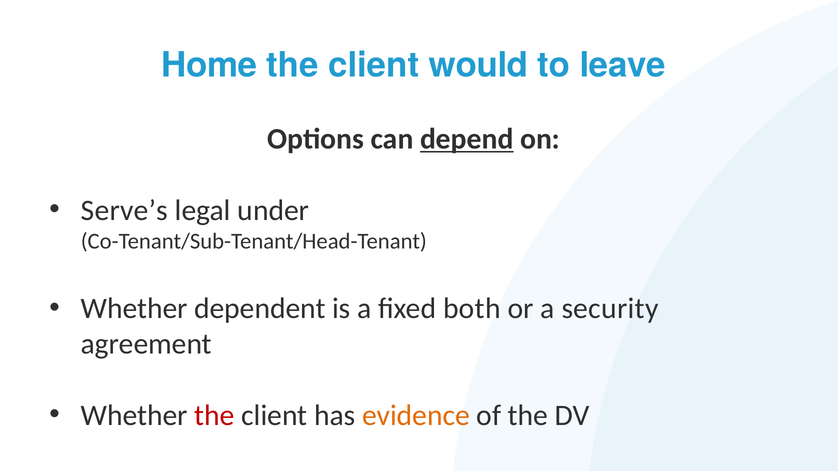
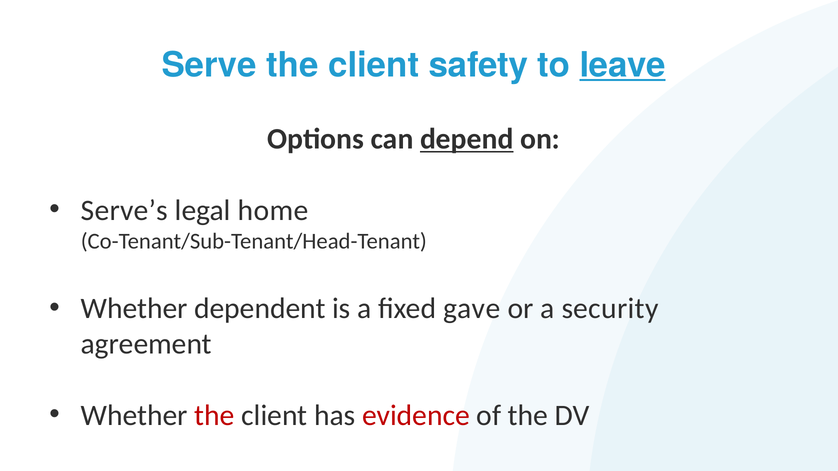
Home: Home -> Serve (209, 65)
would: would -> safety (478, 65)
leave underline: none -> present (623, 65)
under: under -> home (273, 210)
both: both -> gave (472, 309)
evidence colour: orange -> red (416, 416)
